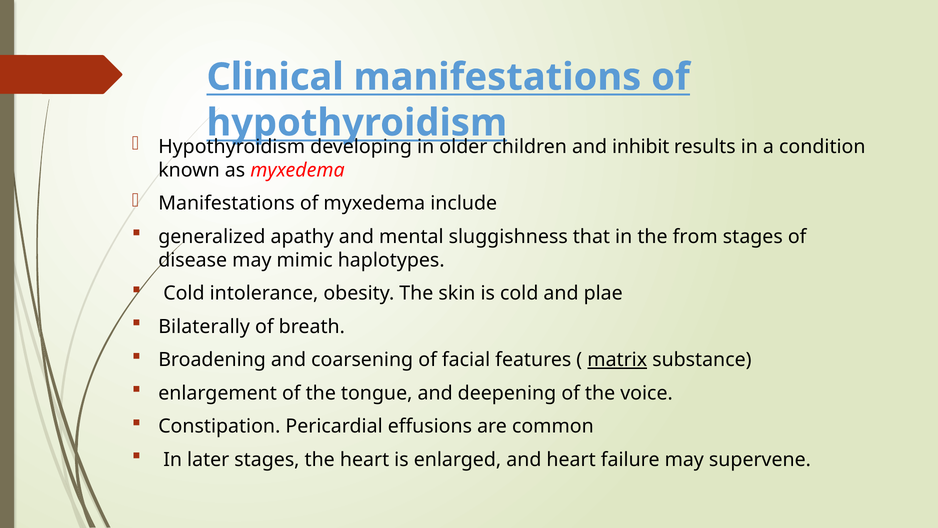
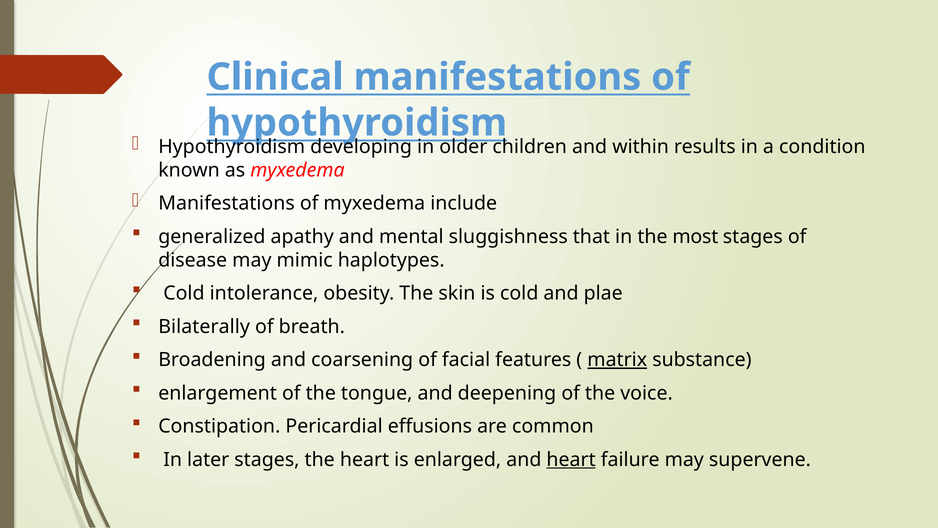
inhibit: inhibit -> within (641, 146)
from: from -> most (695, 236)
heart underline: none -> present (571, 459)
